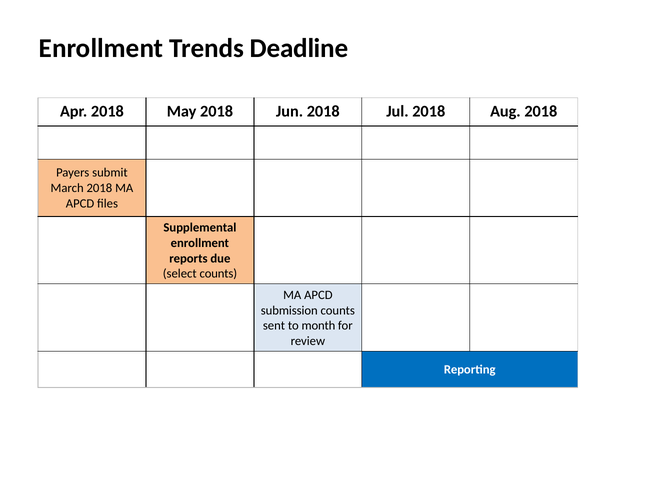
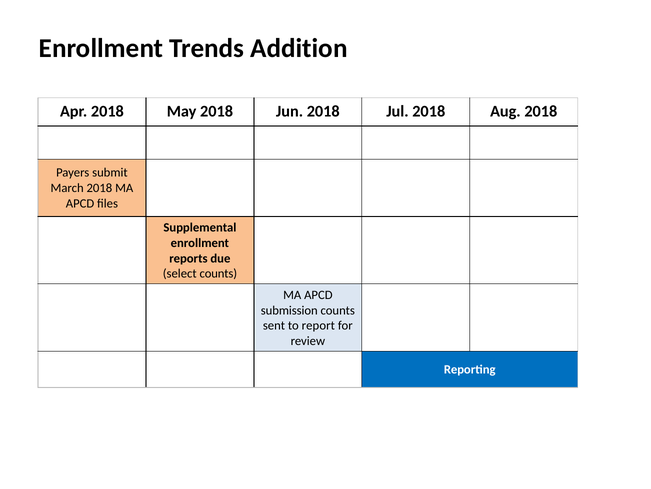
Deadline: Deadline -> Addition (299, 48)
month: month -> report (318, 325)
